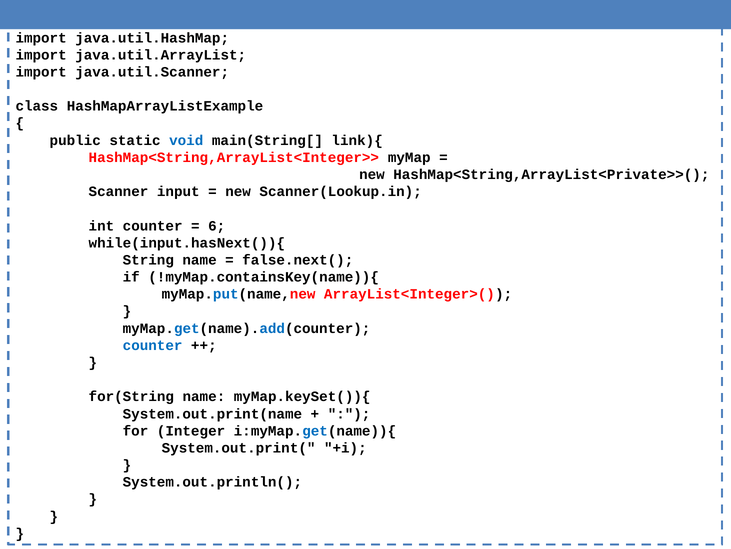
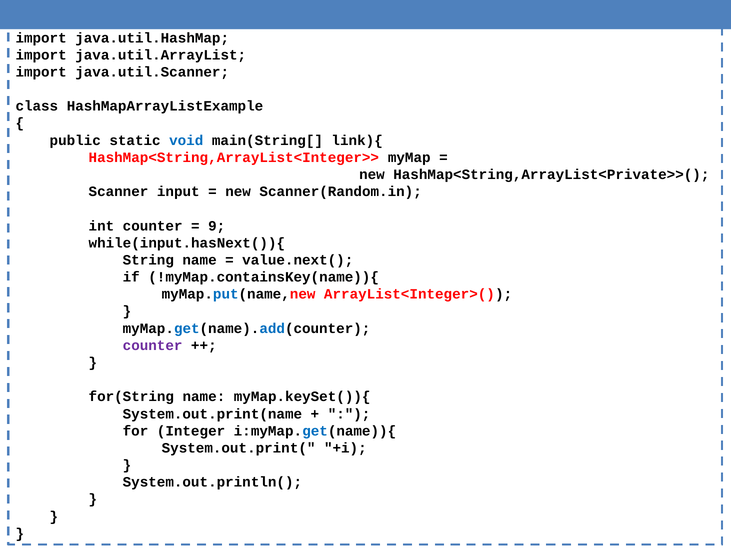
Scanner(Lookup.in: Scanner(Lookup.in -> Scanner(Random.in (341, 191)
6: 6 -> 9 (217, 226)
false.next(: false.next( -> value.next( (298, 260)
counter colour: blue -> purple (153, 345)
